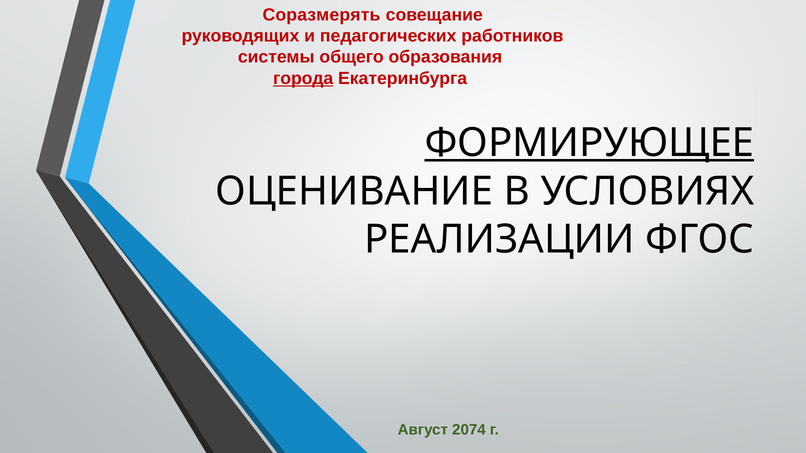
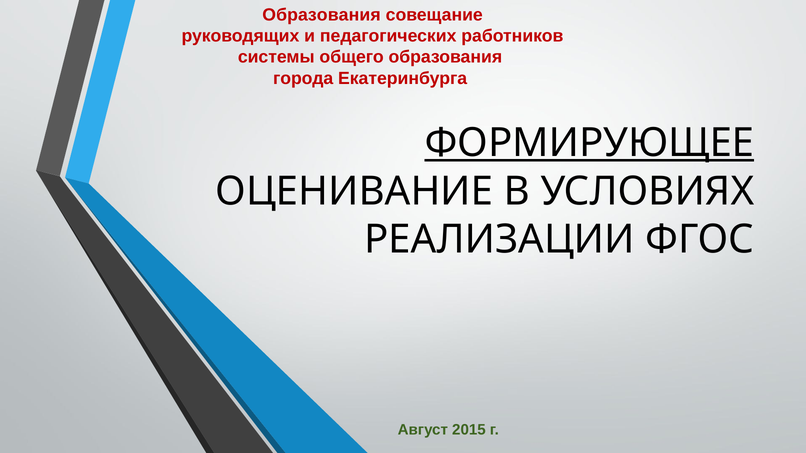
Соразмерять: Соразмерять -> Образования (321, 15)
города underline: present -> none (303, 78)
2074: 2074 -> 2015 (469, 430)
